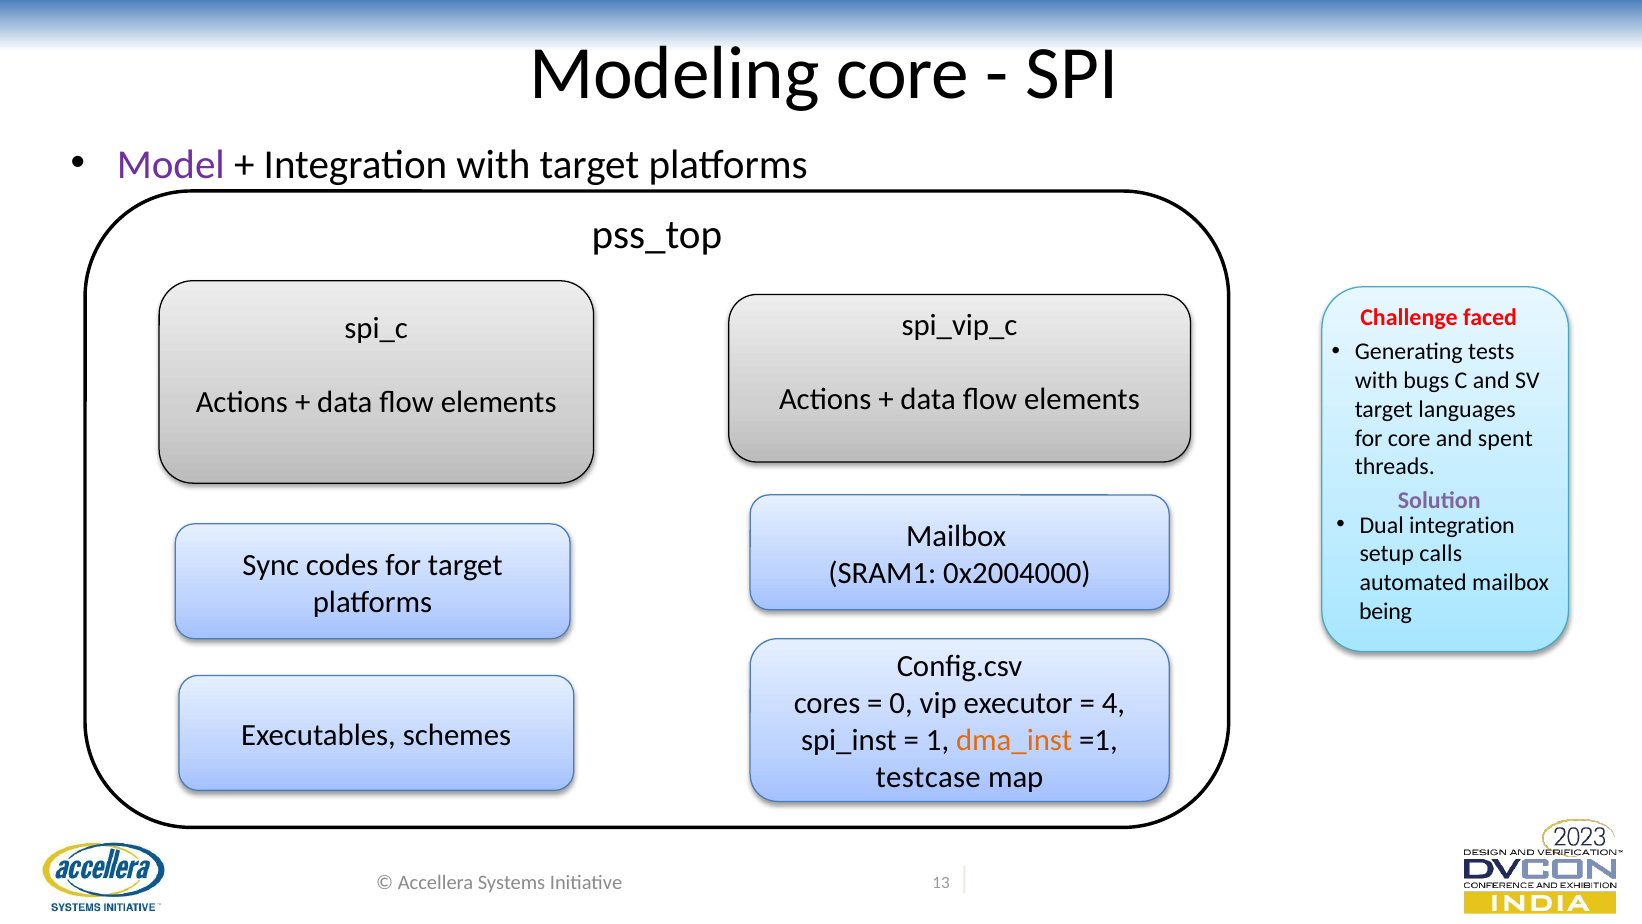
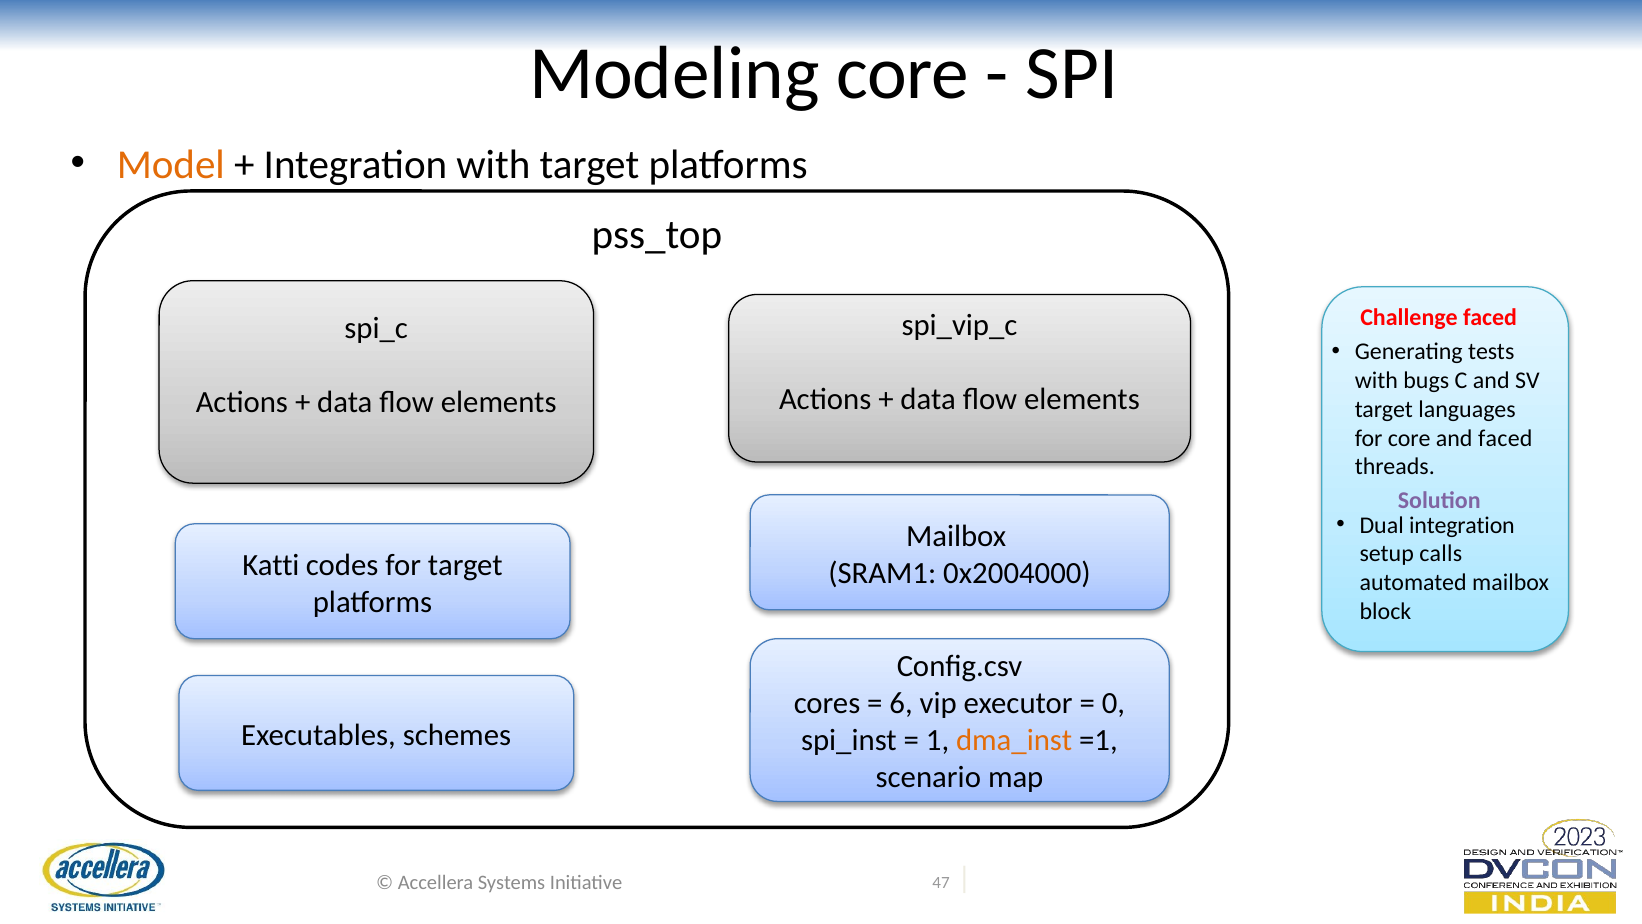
Model colour: purple -> orange (171, 165)
and spent: spent -> faced (1505, 438)
Sync: Sync -> Katti (271, 565)
being: being -> block (1385, 611)
0: 0 -> 6 (901, 703)
4: 4 -> 0 (1113, 703)
testcase: testcase -> scenario (928, 777)
13: 13 -> 47 (941, 883)
